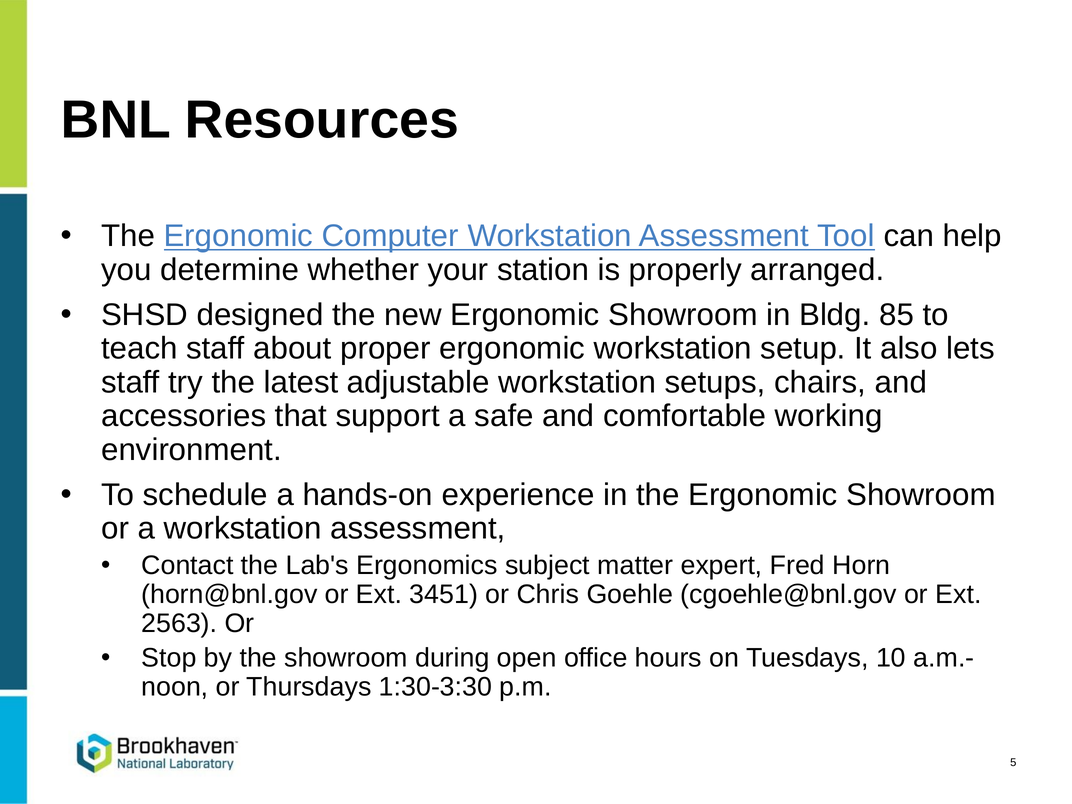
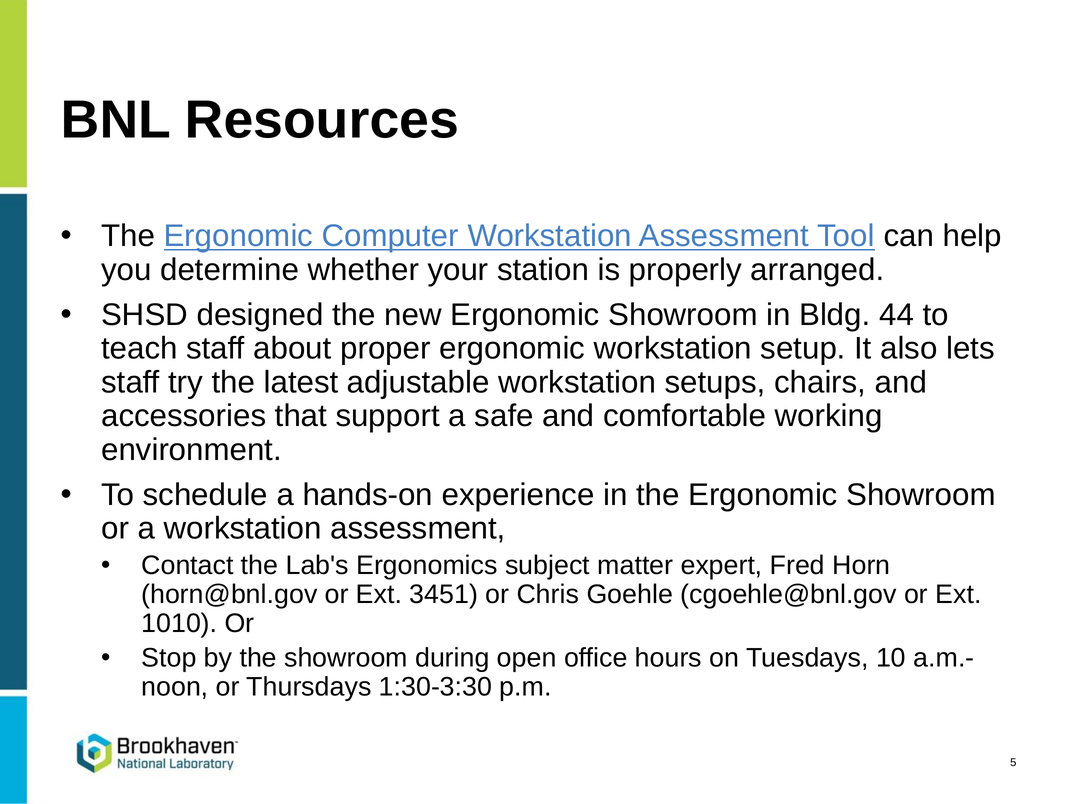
85: 85 -> 44 (897, 315)
2563: 2563 -> 1010 (179, 623)
